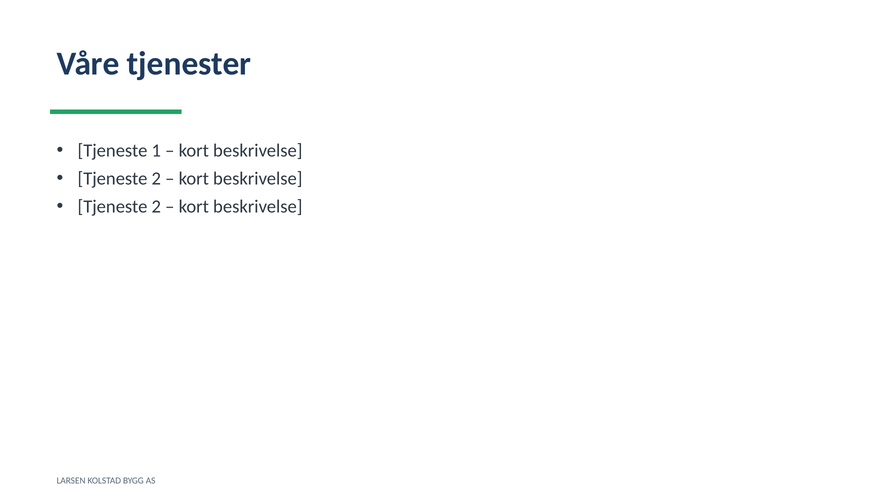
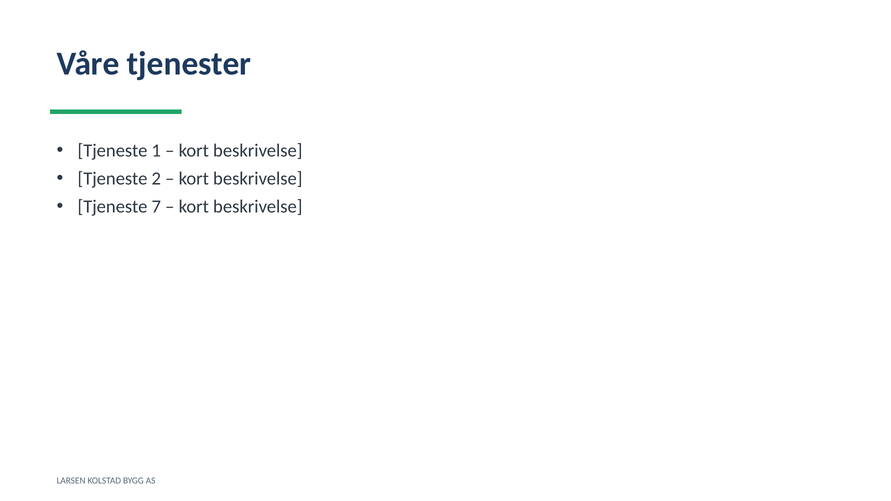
2: 2 -> 7 (156, 207)
